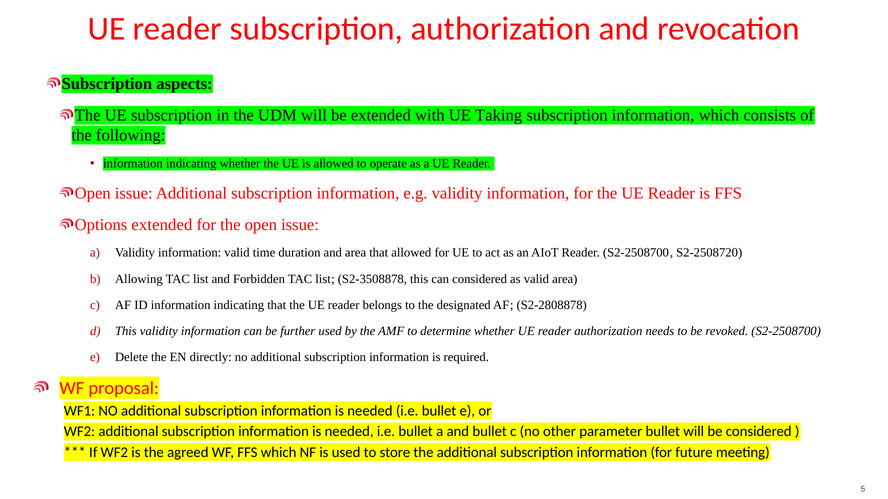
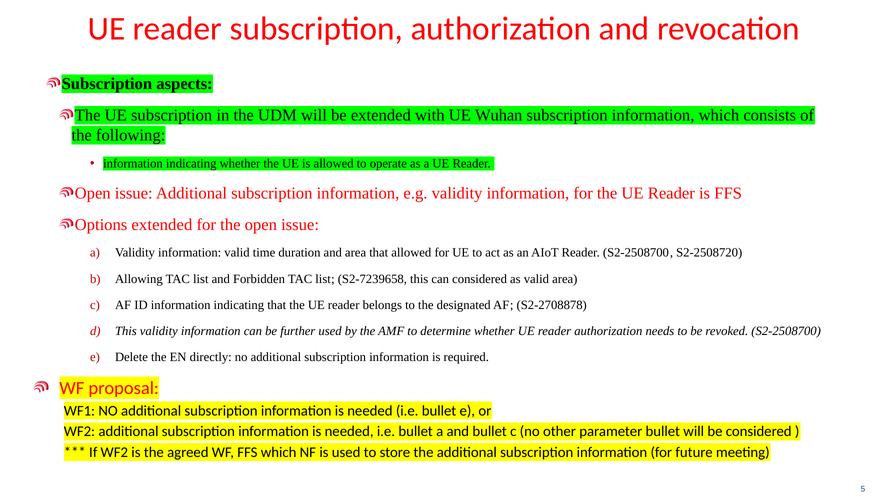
Taking: Taking -> Wuhan (499, 116)
S2-3508878: S2-3508878 -> S2-7239658 (372, 279)
S2-2808878: S2-2808878 -> S2-2708878 (552, 305)
